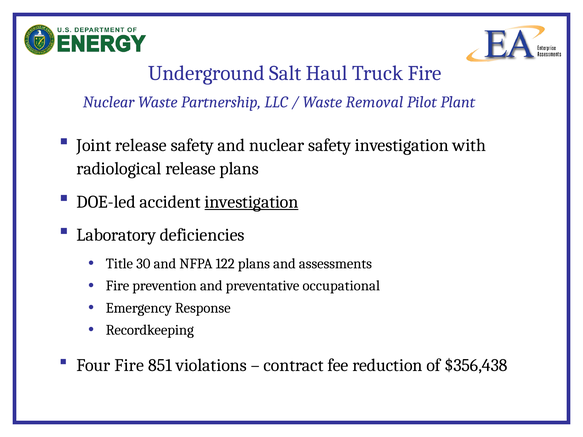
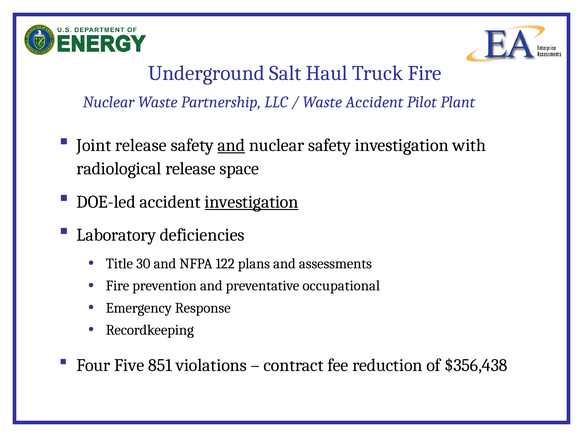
Waste Removal: Removal -> Accident (375, 102)
and underline: none -> present (231, 145)
release plans: plans -> space (239, 169)
Four Fire: Fire -> Five (129, 365)
